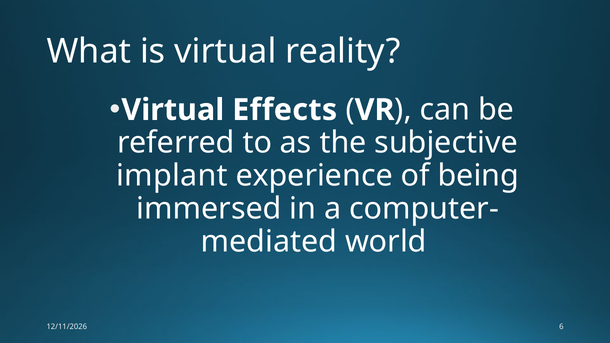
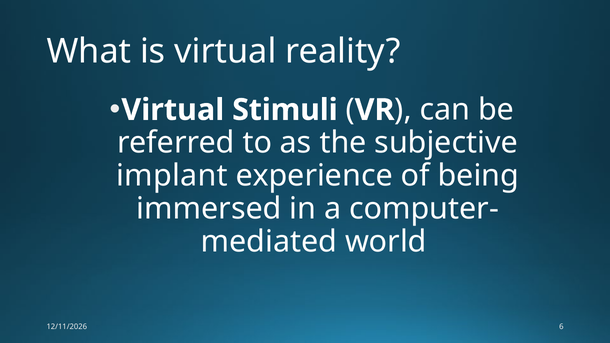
Effects: Effects -> Stimuli (285, 110)
